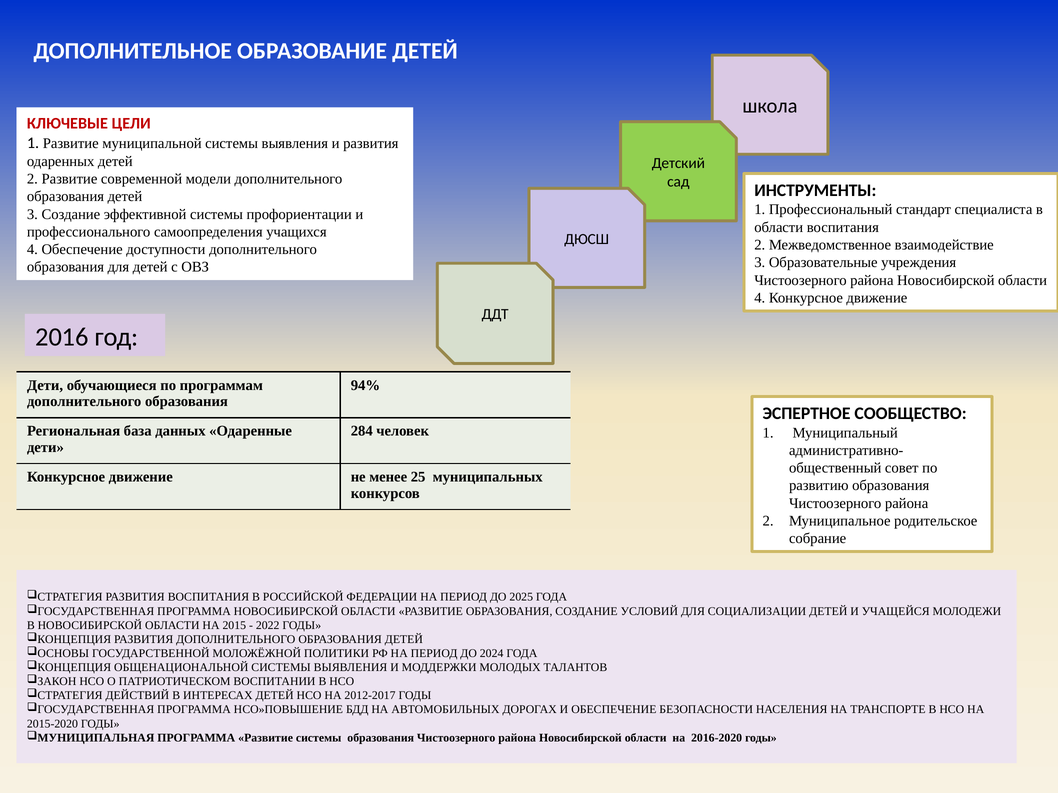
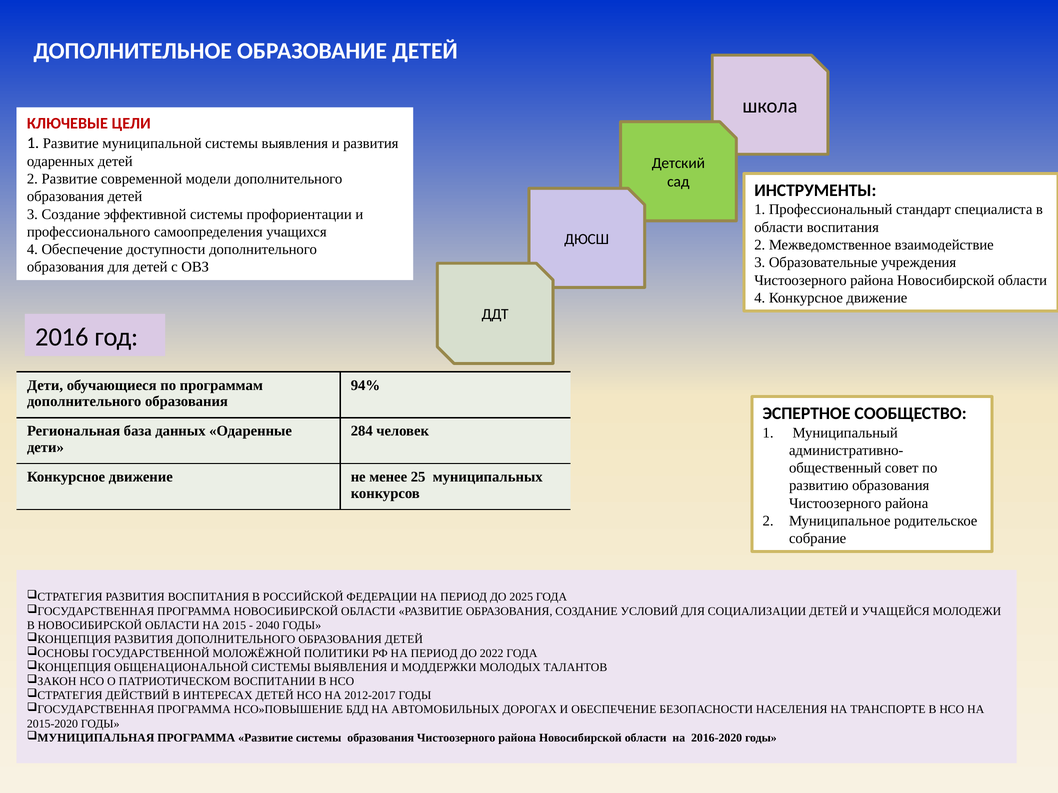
2022: 2022 -> 2040 (268, 626)
2024: 2024 -> 2022 (492, 654)
